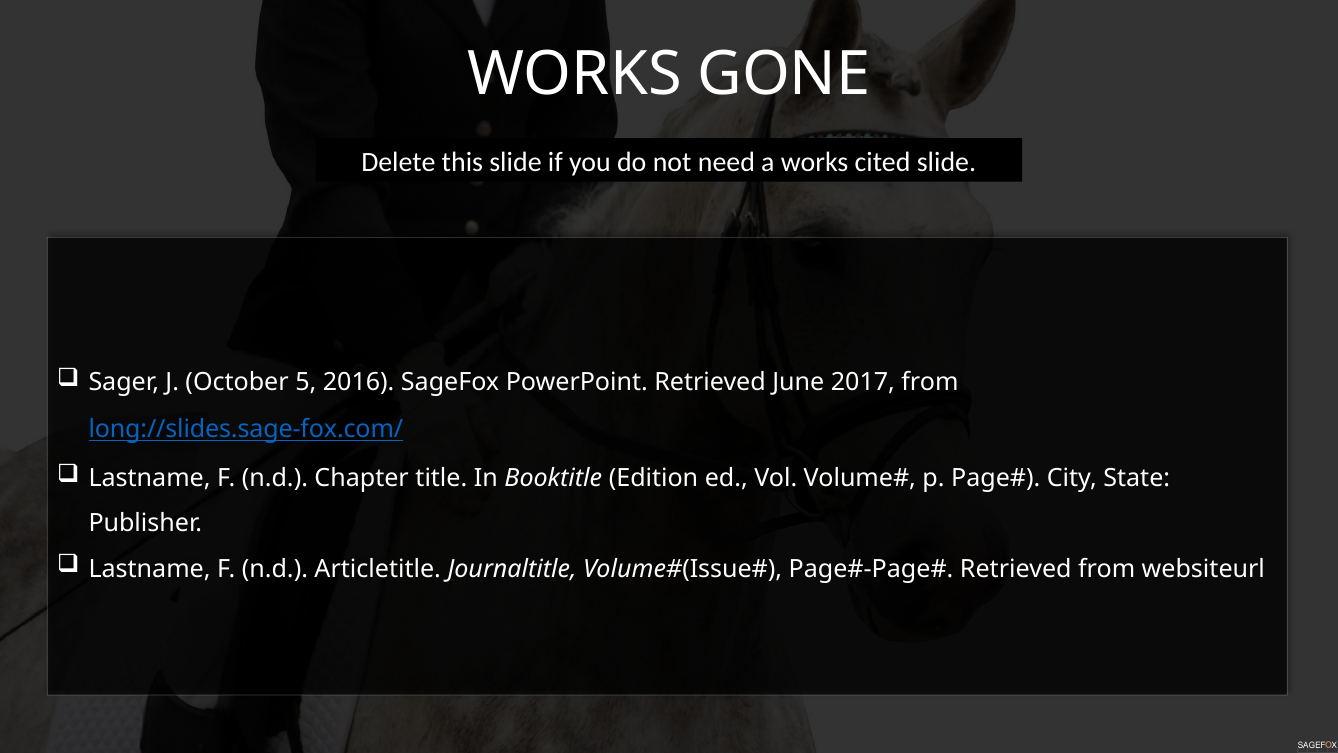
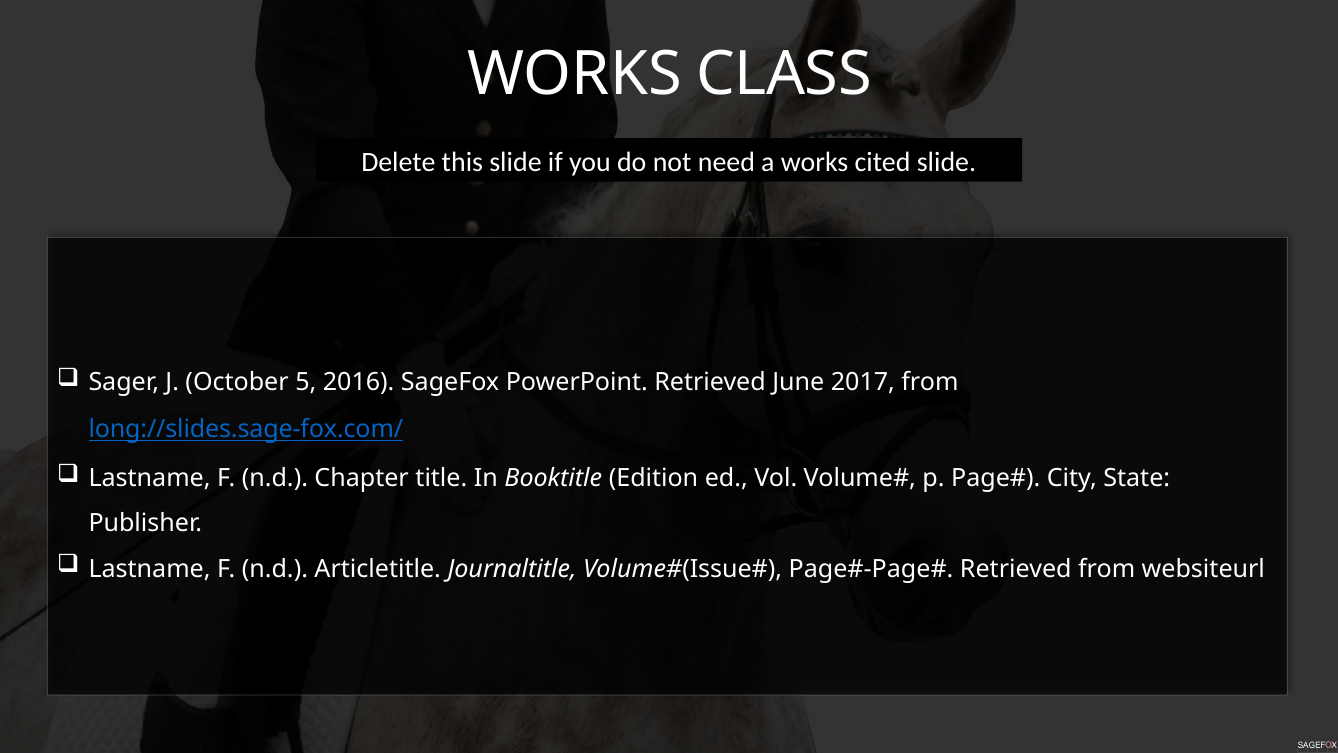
GONE: GONE -> CLASS (784, 74)
